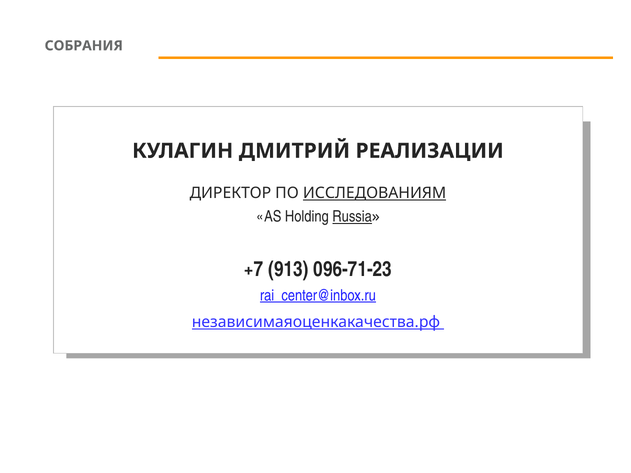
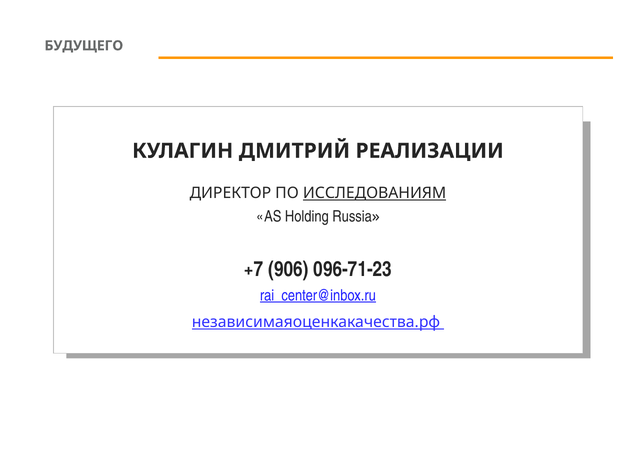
СОБРАНИЯ: СОБРАНИЯ -> БУДУЩЕГО (84, 46)
Russia underline: present -> none (352, 217)
913: 913 -> 906 (288, 269)
